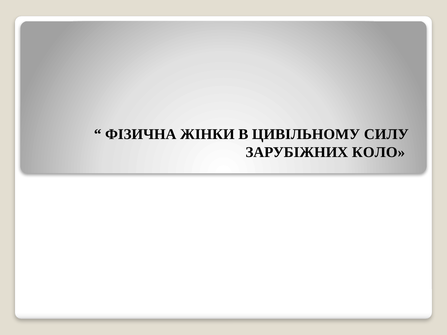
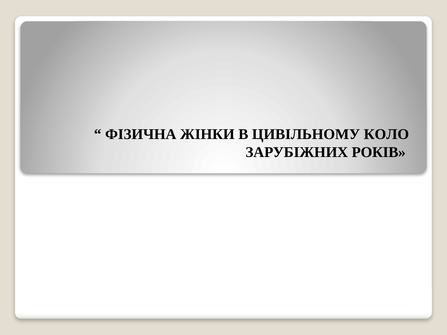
СИЛУ: СИЛУ -> КОЛО (386, 134)
КОЛО: КОЛО -> РОКІВ (379, 152)
